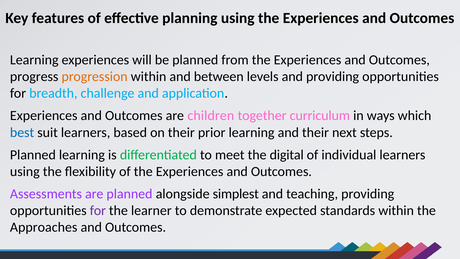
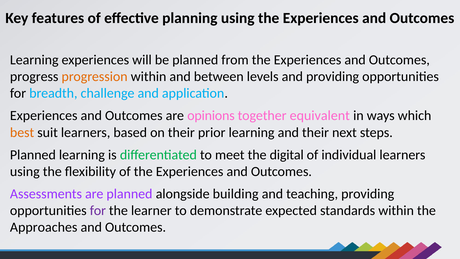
children: children -> opinions (211, 116)
curriculum: curriculum -> equivalent (320, 116)
best colour: blue -> orange (22, 132)
simplest: simplest -> building (236, 194)
